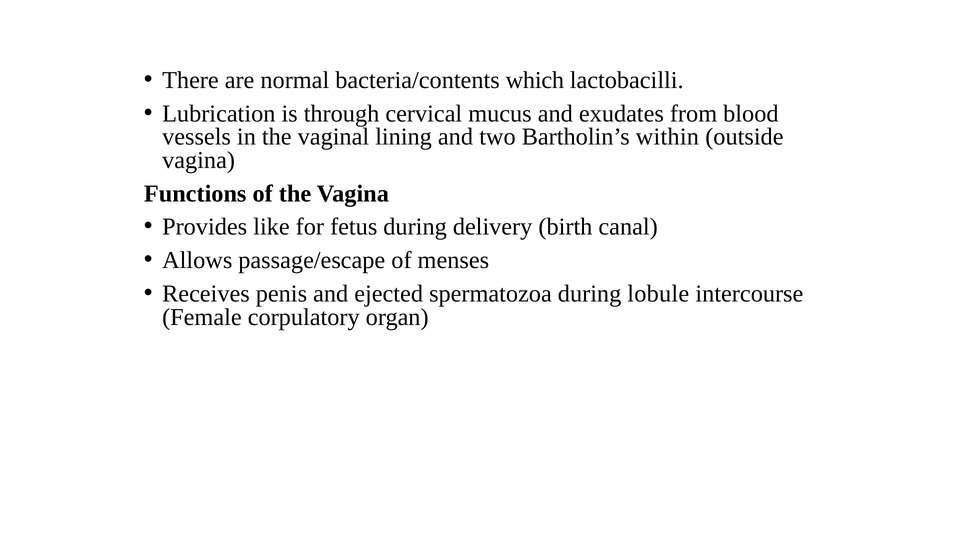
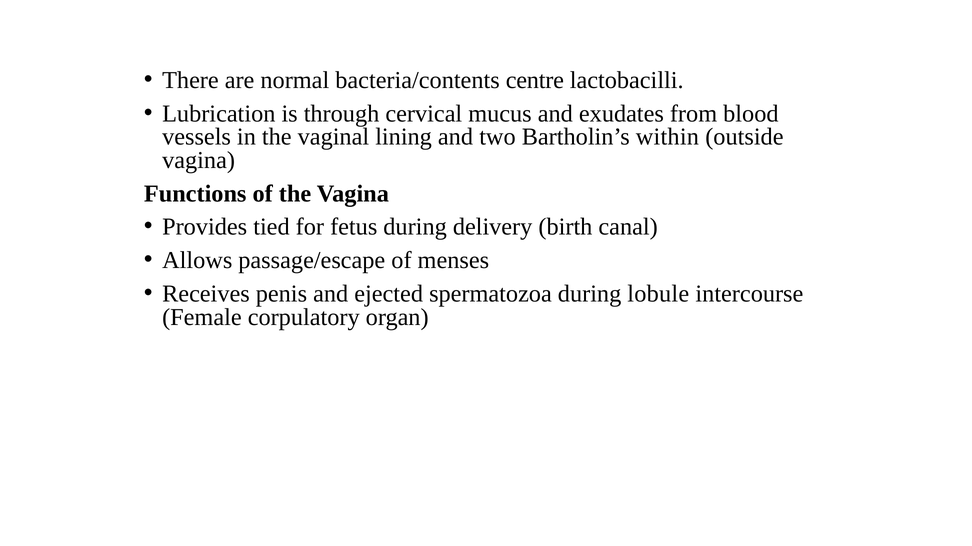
which: which -> centre (535, 80)
like: like -> tied (271, 227)
